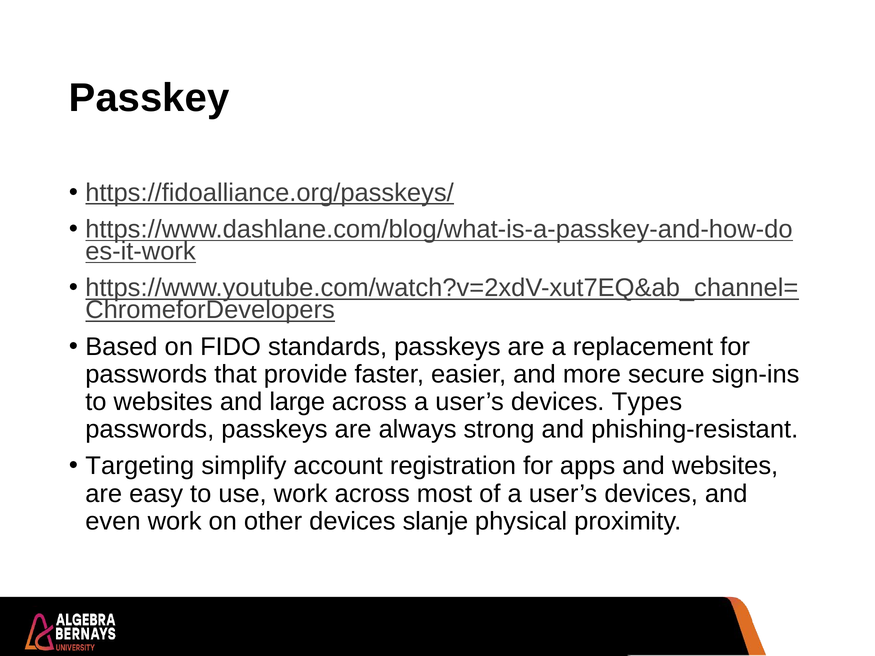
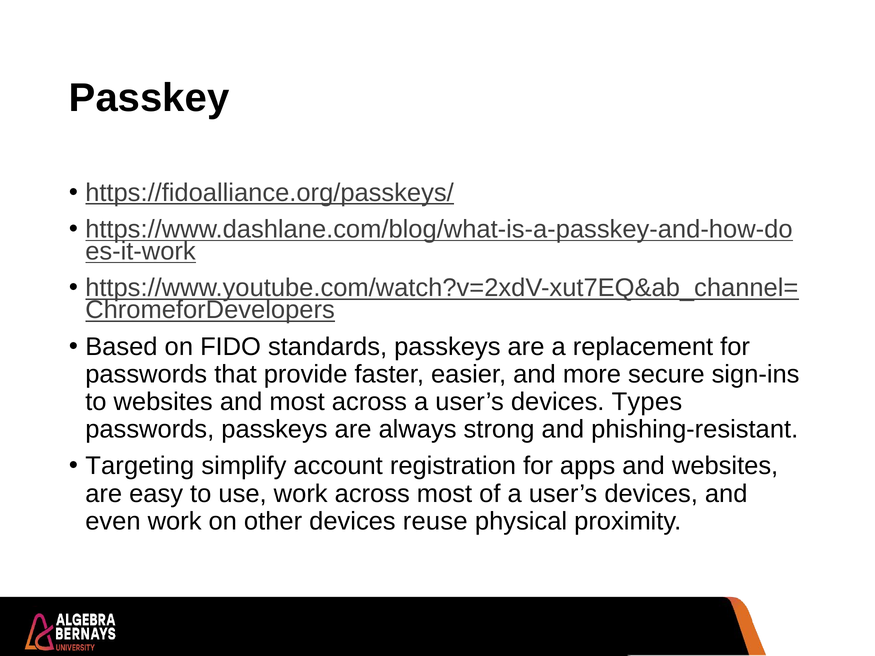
and large: large -> most (297, 402)
slanje: slanje -> reuse (435, 521)
